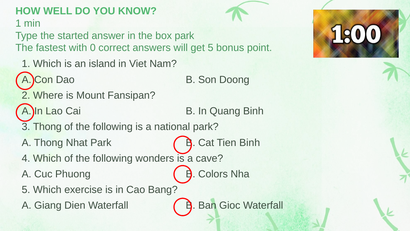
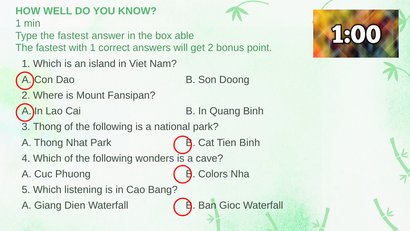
Type the started: started -> fastest (73, 36)
box park: park -> able (184, 36)
with 0: 0 -> 1 (93, 48)
get 5: 5 -> 2 (211, 48)
exercise: exercise -> listening (83, 190)
